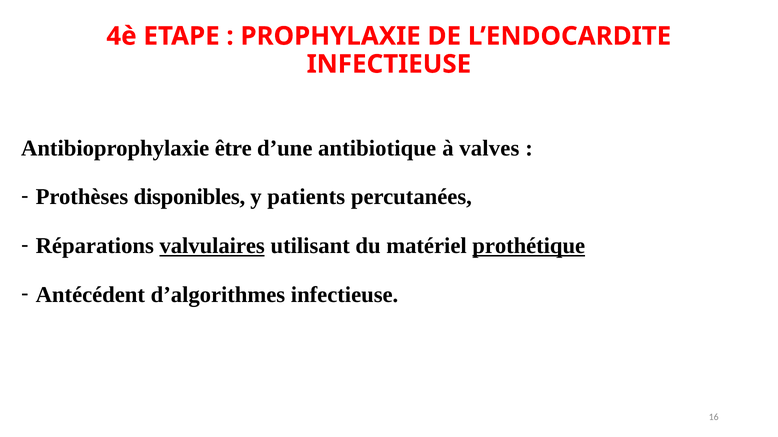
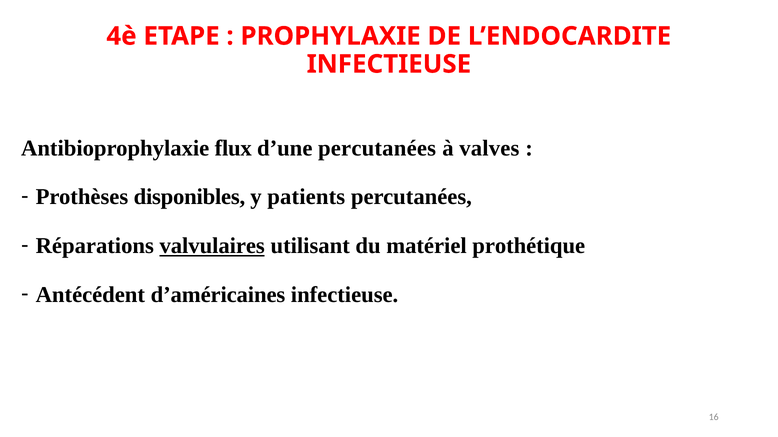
être: être -> flux (233, 148)
d’une antibiotique: antibiotique -> percutanées (377, 148)
prothétique underline: present -> none (529, 246)
d’algorithmes: d’algorithmes -> d’américaines (218, 295)
